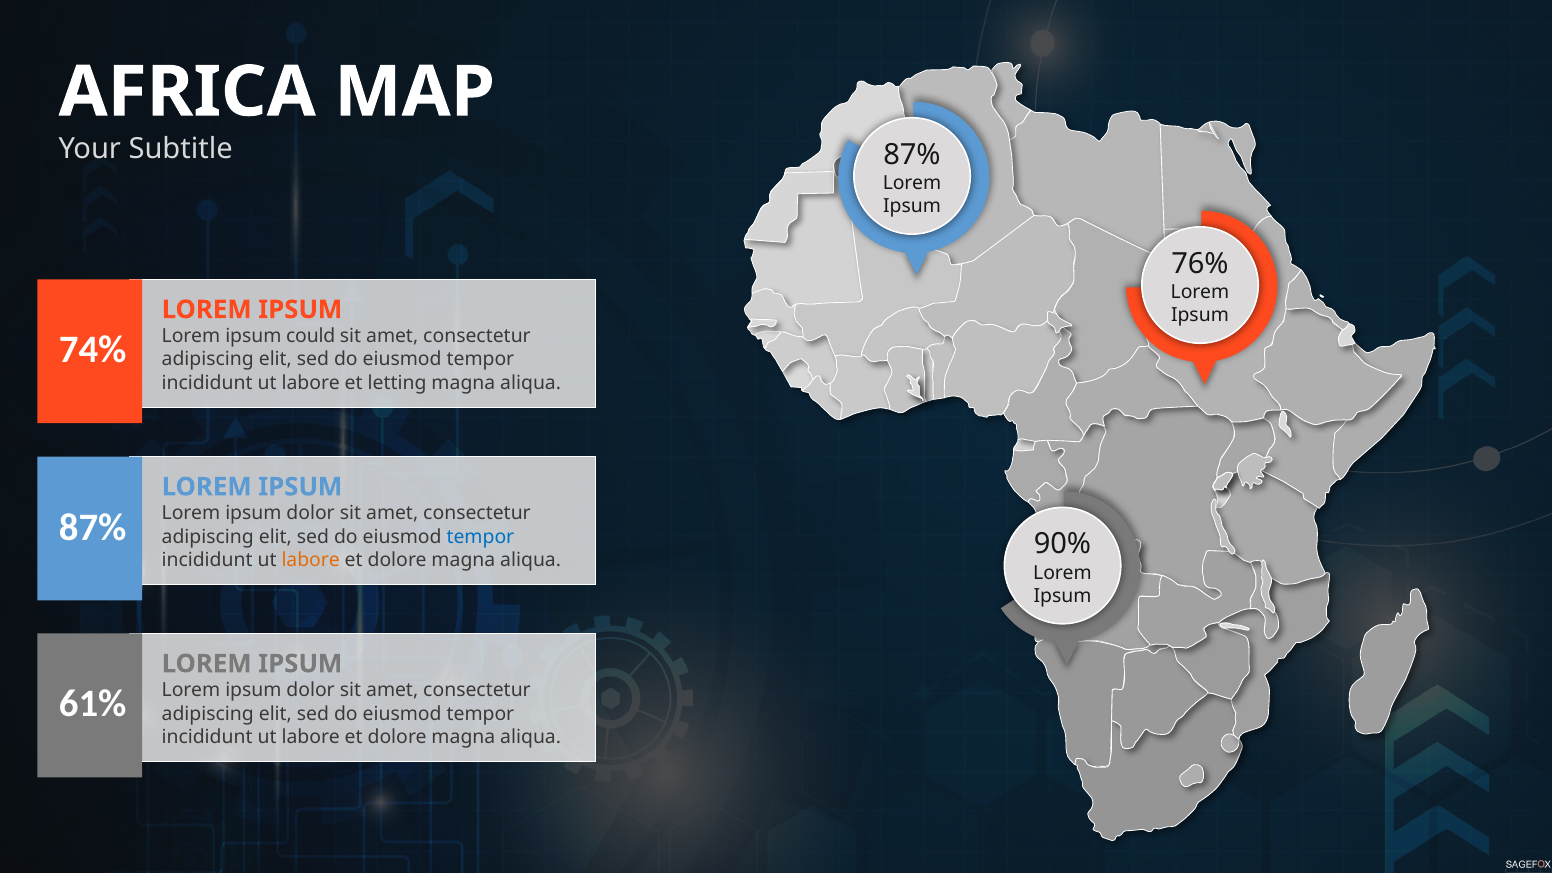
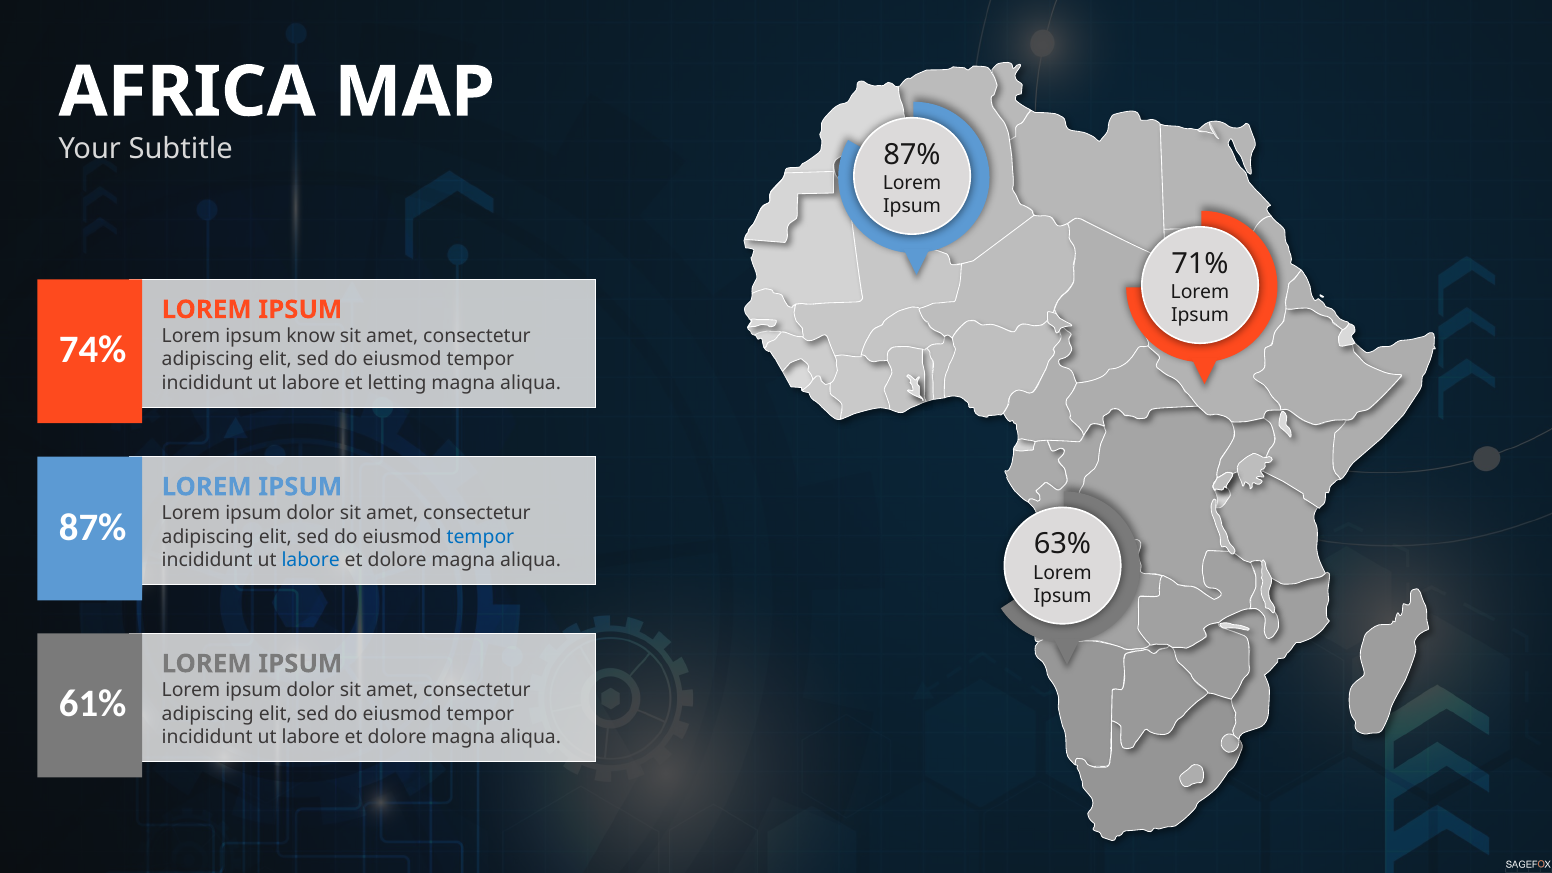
76%: 76% -> 71% (1200, 264)
could: could -> know (311, 336)
90%: 90% -> 63% (1062, 544)
labore colour: orange -> blue (311, 560)
